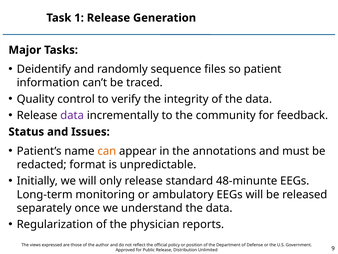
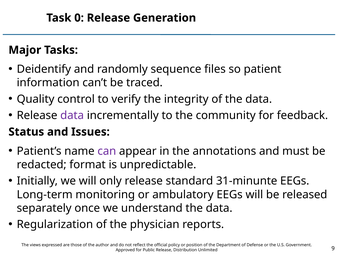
1: 1 -> 0 (79, 18)
can colour: orange -> purple (107, 151)
48-minunte: 48-minunte -> 31-minunte (247, 181)
